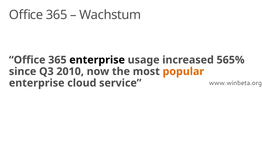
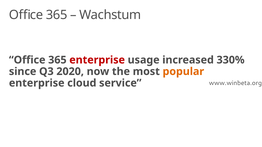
enterprise colour: black -> red (97, 60)
565%: 565% -> 330% (231, 60)
2010: 2010 -> 2020 (70, 72)
